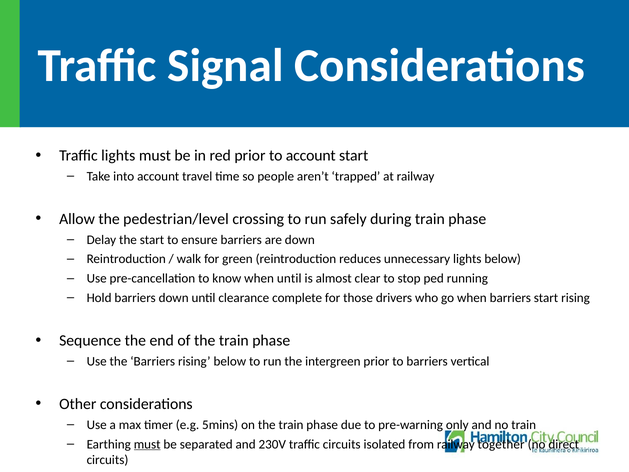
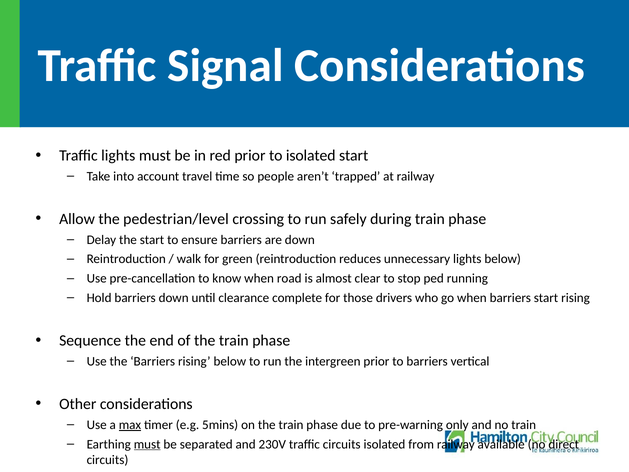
to account: account -> isolated (311, 155)
when until: until -> road (289, 278)
max underline: none -> present (130, 425)
together: together -> available (501, 444)
